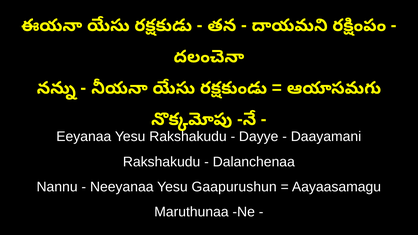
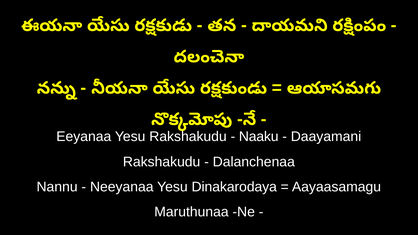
Dayye: Dayye -> Naaku (259, 137)
Gaapurushun: Gaapurushun -> Dinakarodaya (234, 187)
